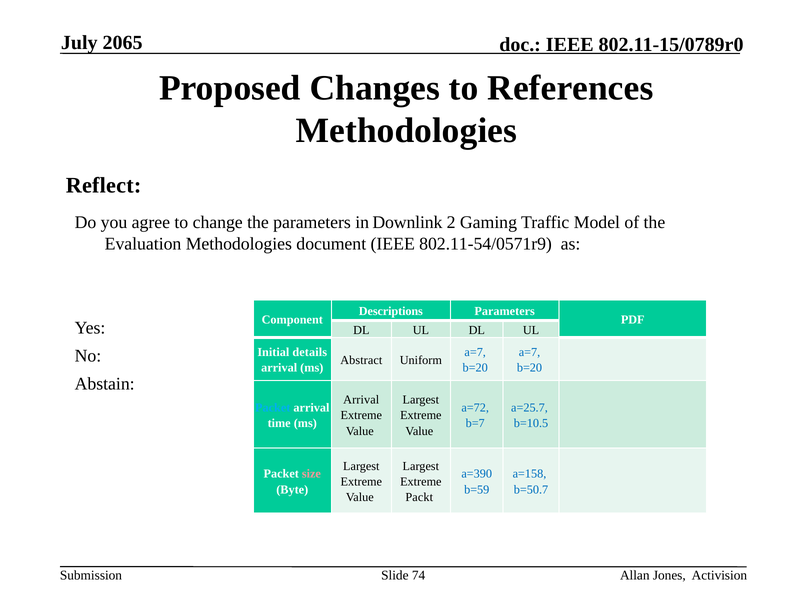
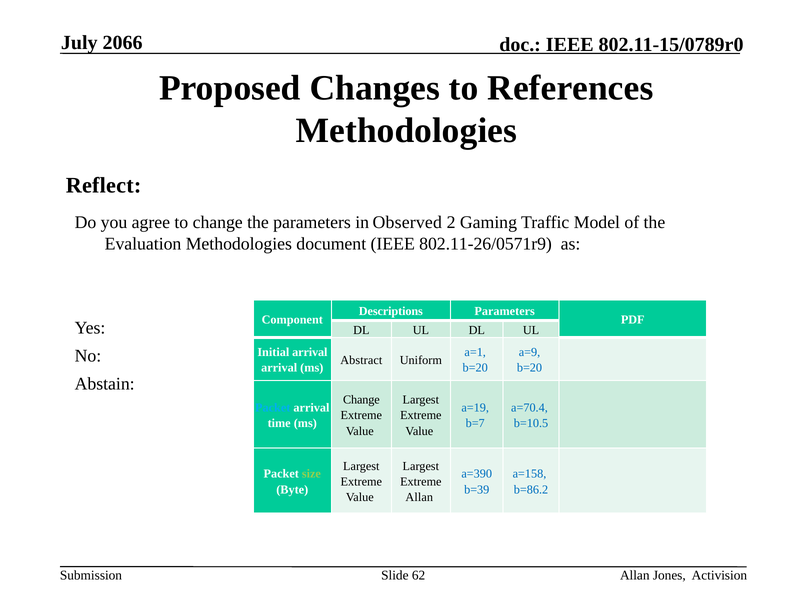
2065: 2065 -> 2066 (123, 42)
Downlink: Downlink -> Observed (407, 223)
802.11-54/0571r9: 802.11-54/0571r9 -> 802.11-26/0571r9 (486, 244)
Initial details: details -> arrival (310, 352)
a=7: a=7 -> a=1 (475, 352)
a=7: a=7 -> a=9 (529, 352)
Arrival: Arrival -> Change (361, 400)
a=72: a=72 -> a=19 (475, 408)
a=25.7: a=25.7 -> a=70.4 (529, 408)
size colour: pink -> light green (311, 474)
b=59: b=59 -> b=39 (477, 490)
b=50.7: b=50.7 -> b=86.2 (531, 490)
Packt: Packt -> Allan (419, 497)
74: 74 -> 62 (419, 575)
